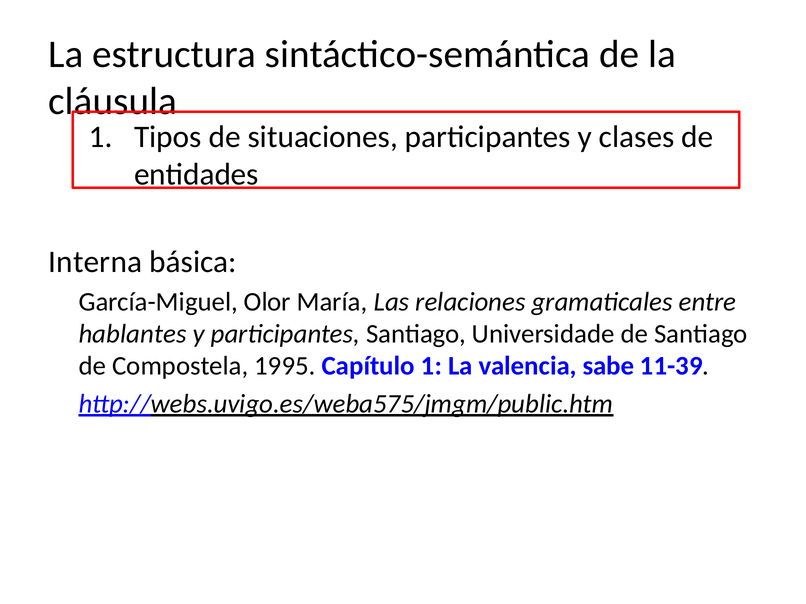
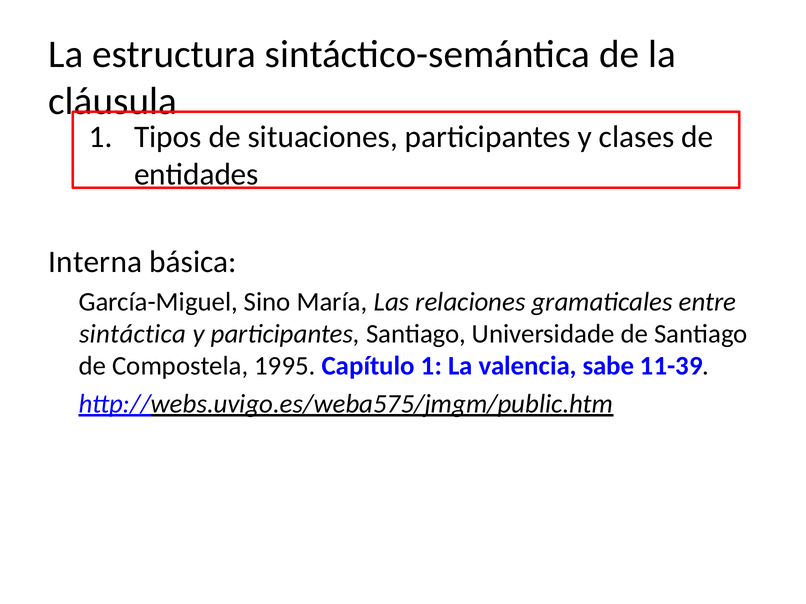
Olor: Olor -> Sino (267, 302)
hablantes: hablantes -> sintáctica (133, 334)
